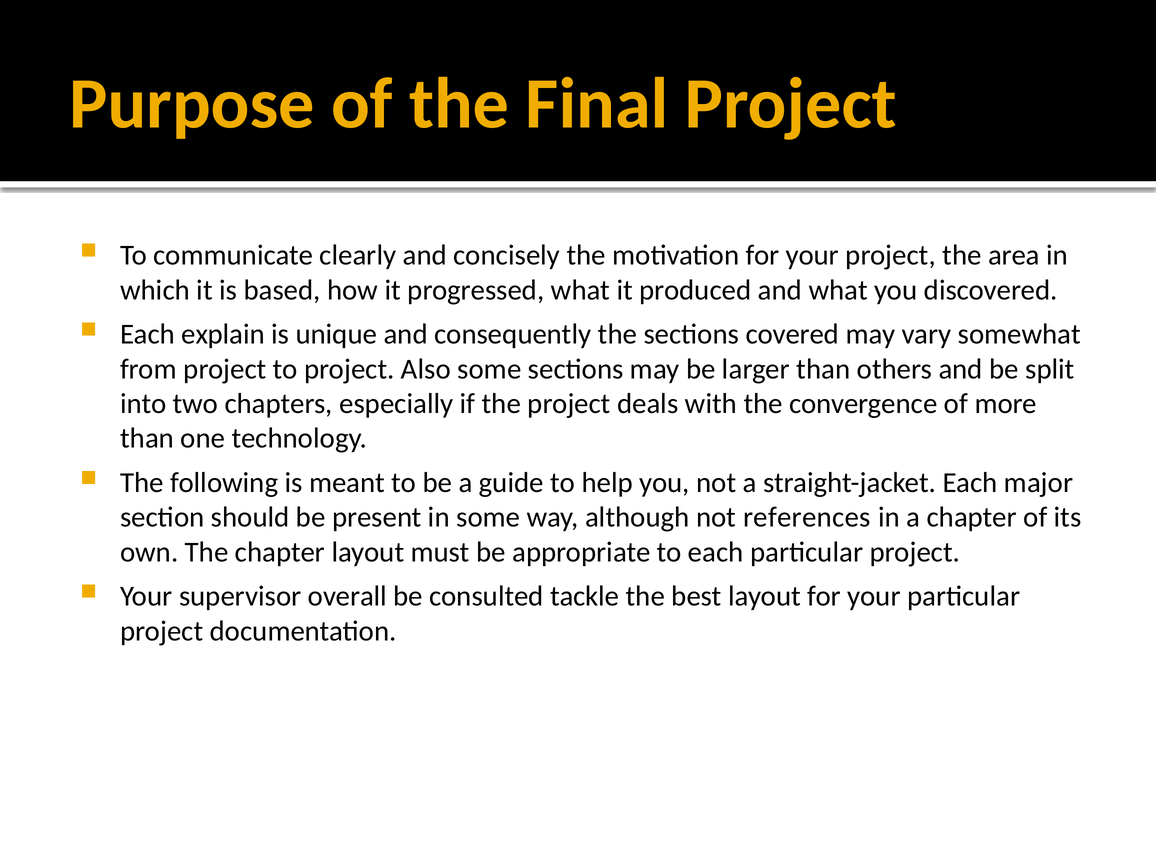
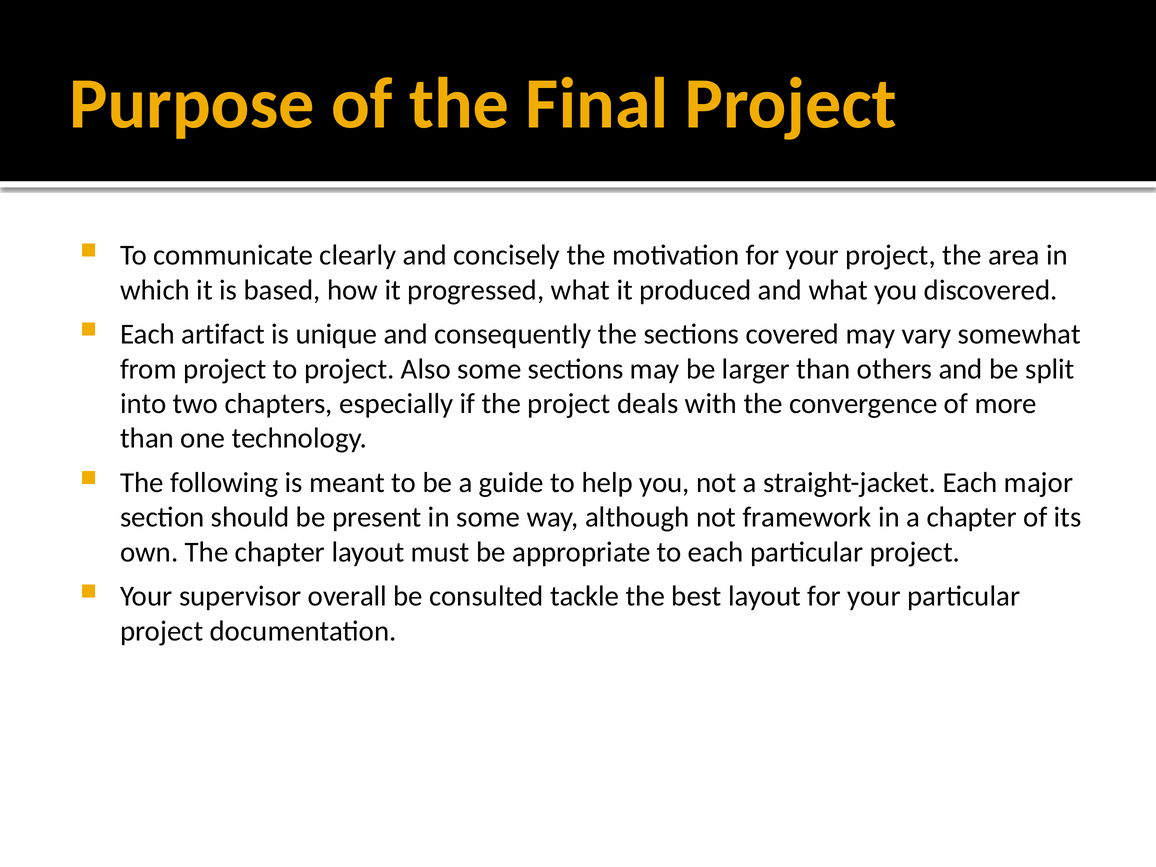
explain: explain -> artifact (223, 334)
references: references -> framework (807, 517)
